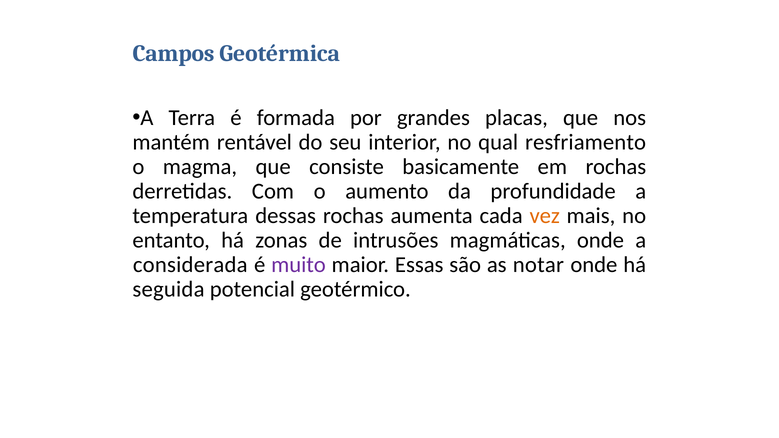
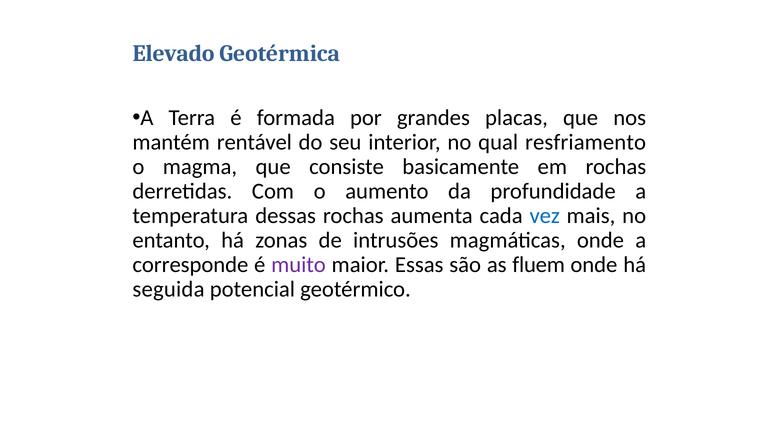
Campos: Campos -> Elevado (173, 53)
vez colour: orange -> blue (545, 216)
considerada: considerada -> corresponde (190, 265)
notar: notar -> fluem (539, 265)
